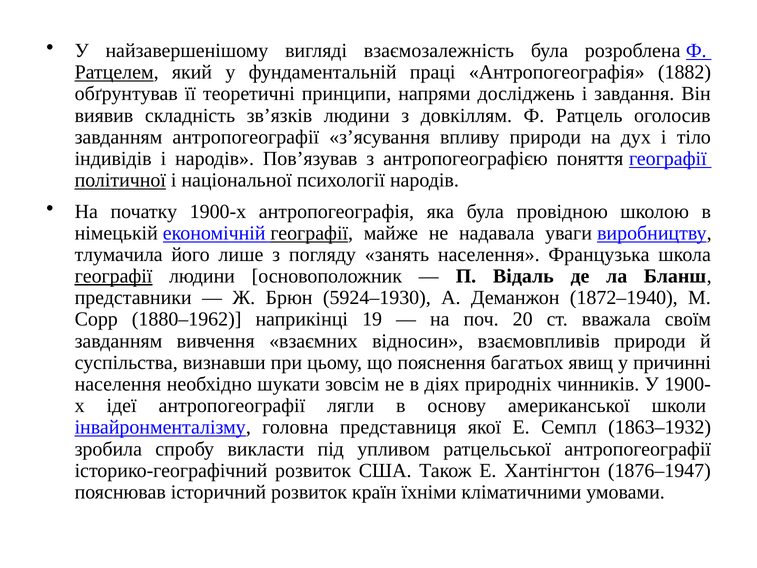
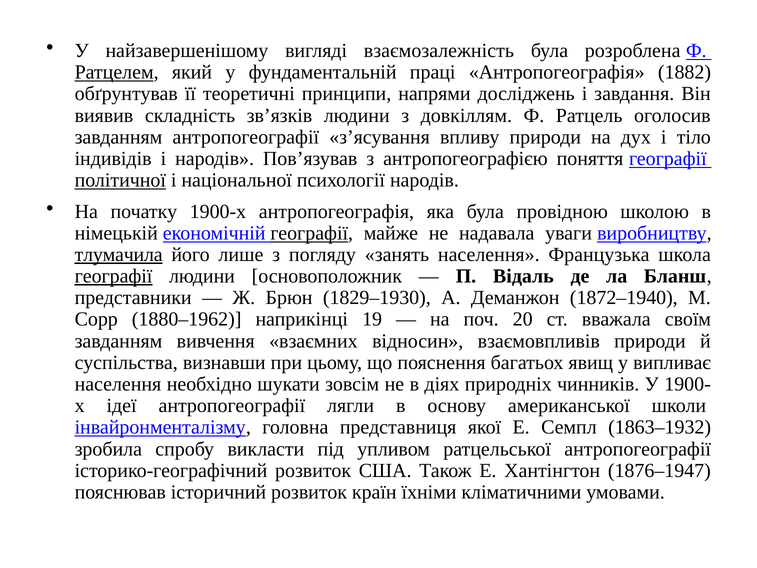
тлумачила underline: none -> present (119, 255)
5924–1930: 5924–1930 -> 1829–1930 (377, 298)
причинні: причинні -> випливає (672, 362)
